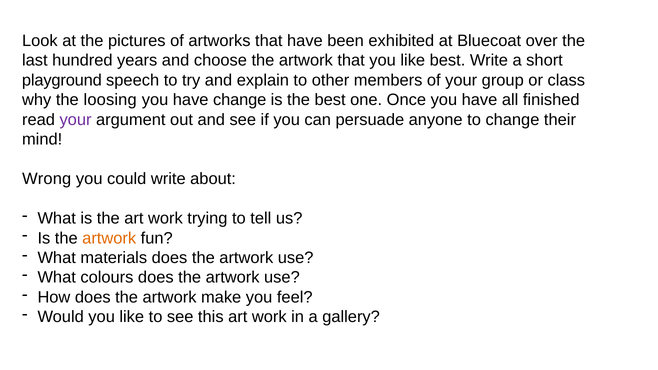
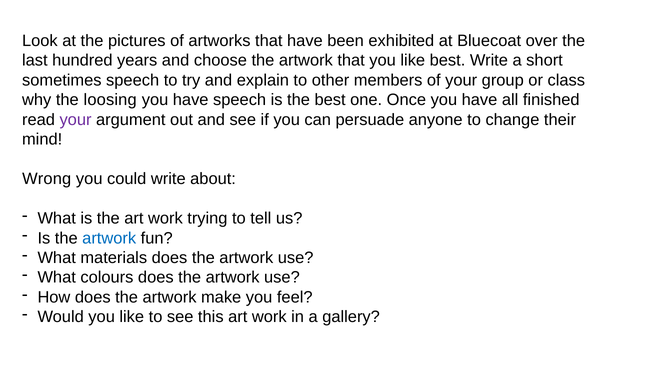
playground: playground -> sometimes (62, 80)
have change: change -> speech (240, 100)
artwork colour: orange -> blue (109, 238)
